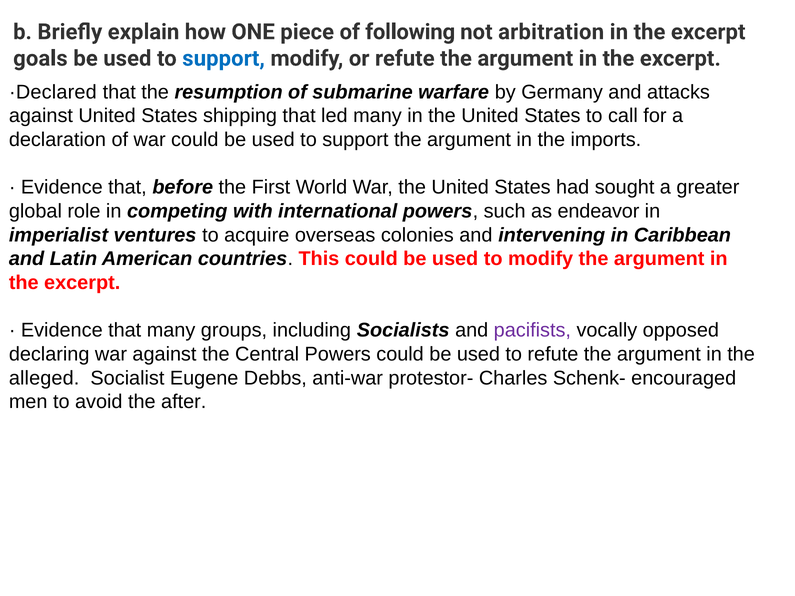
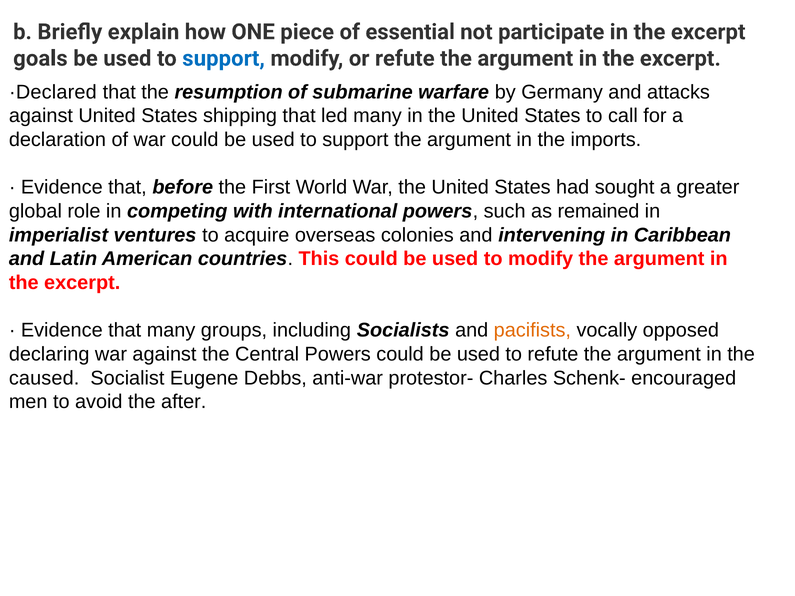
following: following -> essential (410, 32)
arbitration: arbitration -> participate (551, 32)
endeavor: endeavor -> remained (598, 211)
pacifists colour: purple -> orange (532, 331)
alleged: alleged -> caused (44, 378)
